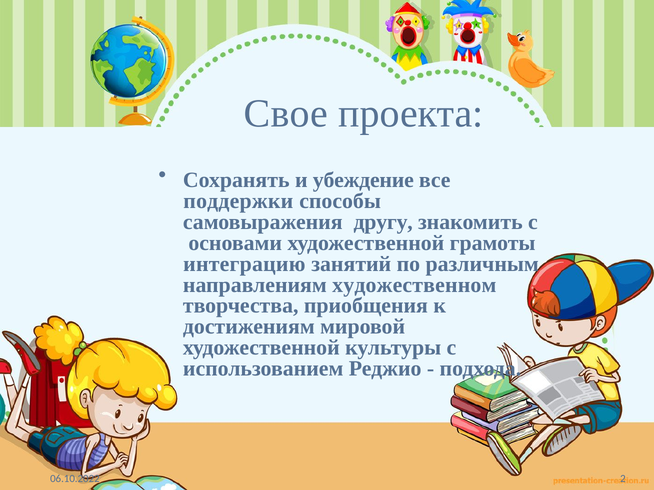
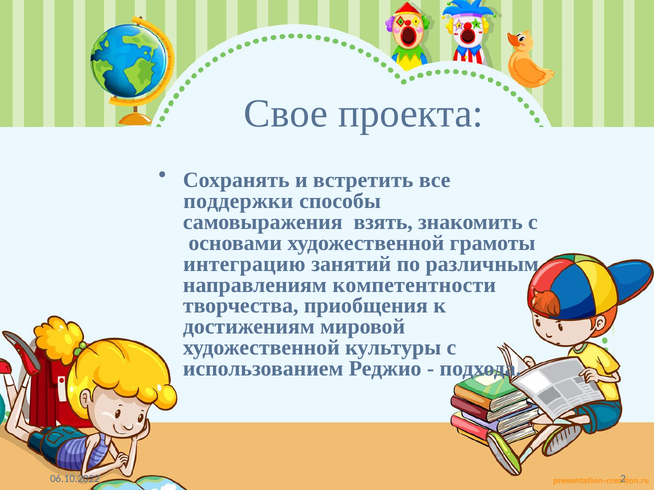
убеждение: убеждение -> встретить (363, 180)
другу: другу -> взять (383, 222)
художественном: художественном -> компетентности (414, 285)
